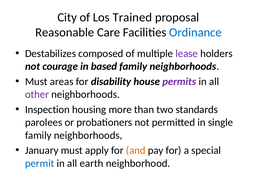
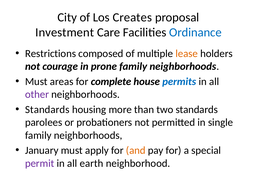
Trained: Trained -> Creates (132, 17)
Reasonable: Reasonable -> Investment (65, 32)
Destabilizes: Destabilizes -> Restrictions (51, 53)
lease colour: purple -> orange (187, 53)
based: based -> prone (104, 66)
disability: disability -> complete (111, 81)
permits colour: purple -> blue (179, 81)
Inspection: Inspection -> Standards (47, 109)
permit colour: blue -> purple (40, 163)
